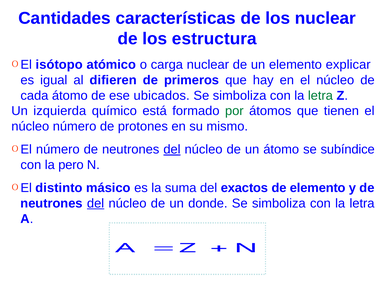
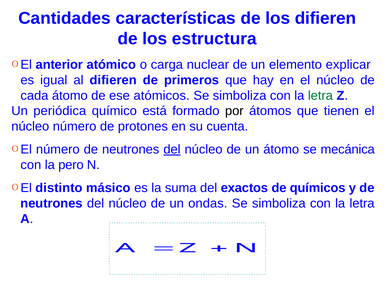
los nuclear: nuclear -> difieren (325, 18)
isótopo: isótopo -> anterior (59, 65)
ubicados: ubicados -> atómicos (162, 96)
izquierda: izquierda -> periódica (60, 111)
por colour: green -> black (234, 111)
mismo: mismo -> cuenta (227, 127)
subíndice: subíndice -> mecánica (348, 150)
de elemento: elemento -> químicos (318, 188)
del underline: present -> none (96, 204)
donde: donde -> ondas (208, 204)
